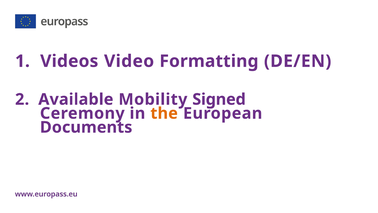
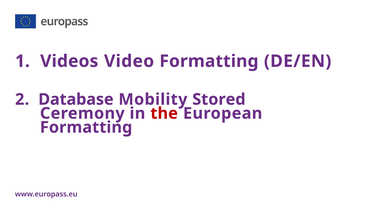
Available: Available -> Database (76, 99)
Signed: Signed -> Stored (219, 99)
the colour: orange -> red (164, 113)
Documents: Documents -> Formatting (86, 127)
